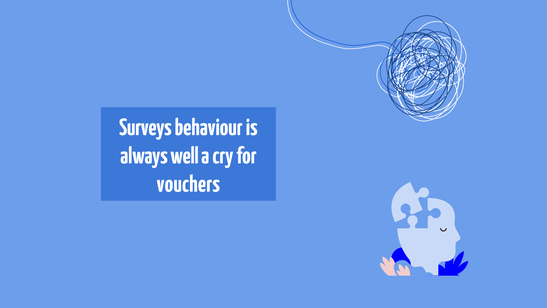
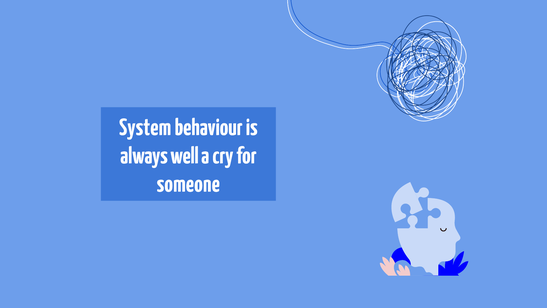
Surveys: Surveys -> System (145, 127)
vouchers: vouchers -> someone (188, 184)
